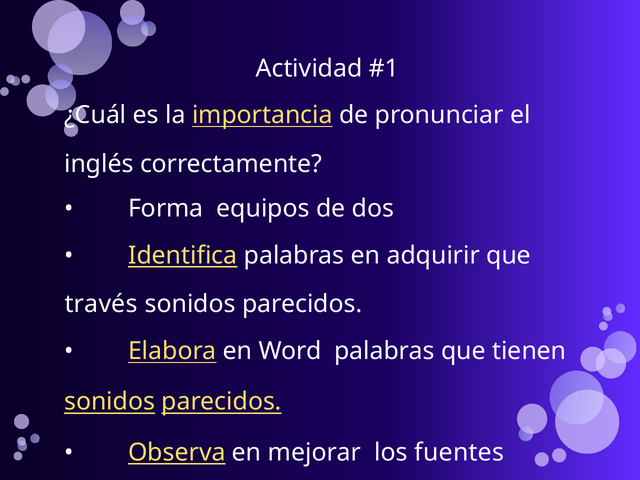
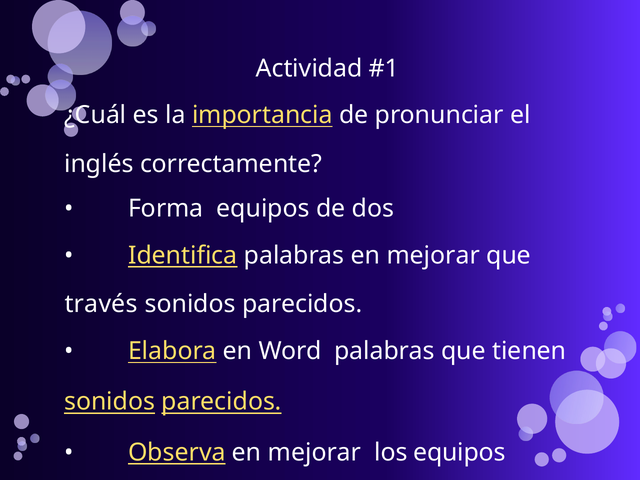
palabras en adquirir: adquirir -> mejorar (433, 255)
los fuentes: fuentes -> equipos (459, 452)
